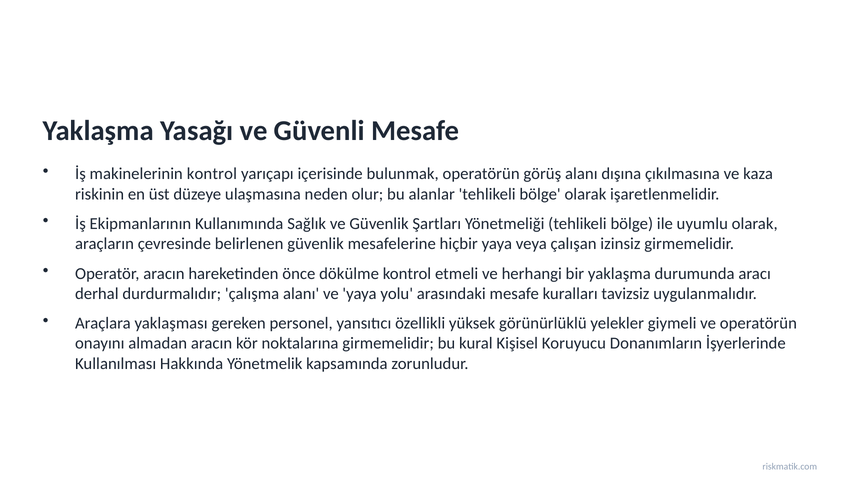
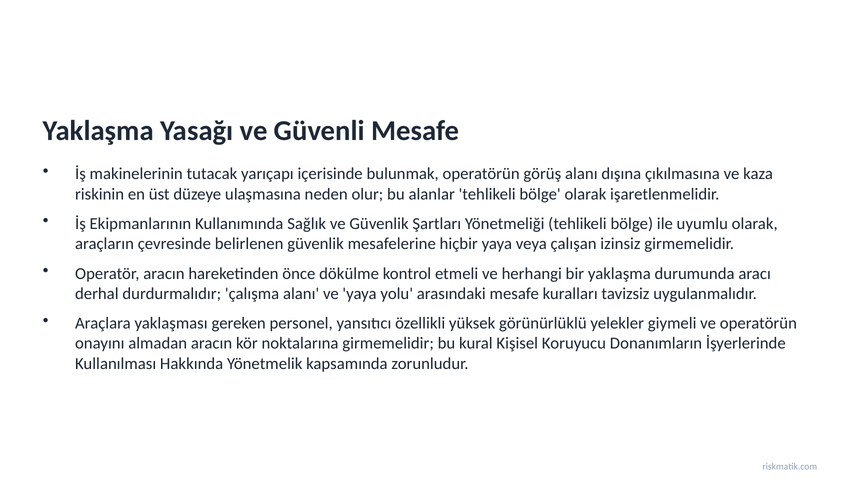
makinelerinin kontrol: kontrol -> tutacak (212, 174)
